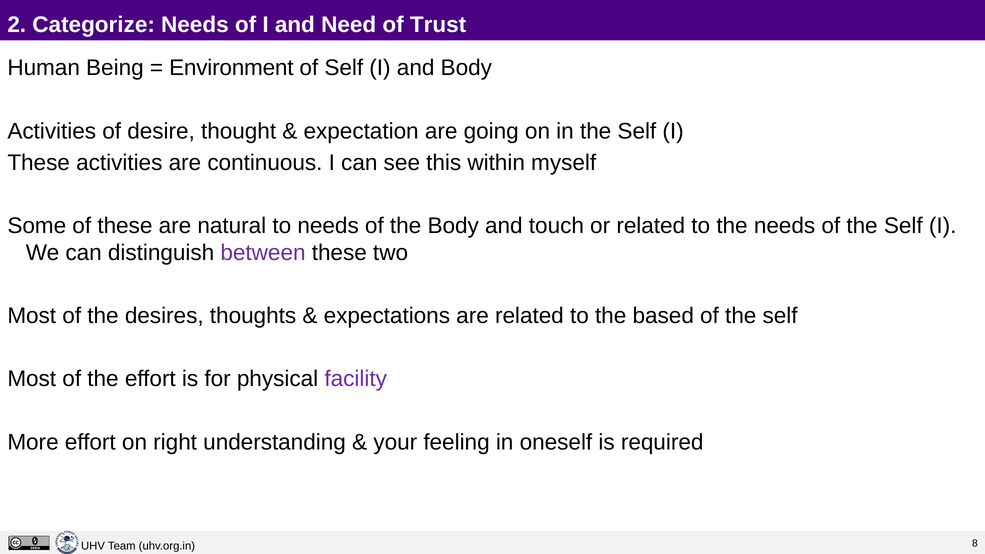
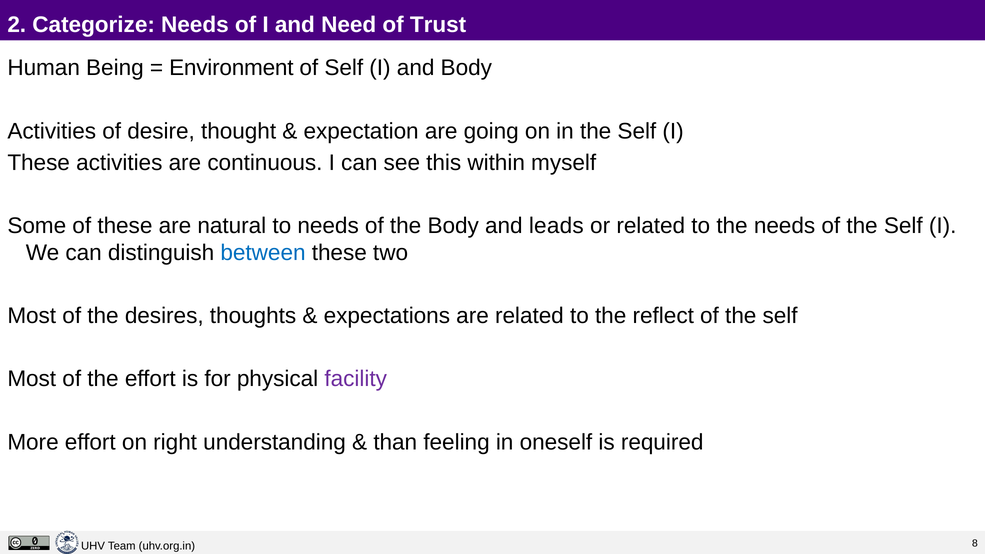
touch: touch -> leads (556, 226)
between colour: purple -> blue (263, 253)
based: based -> reflect (663, 316)
your: your -> than (395, 442)
